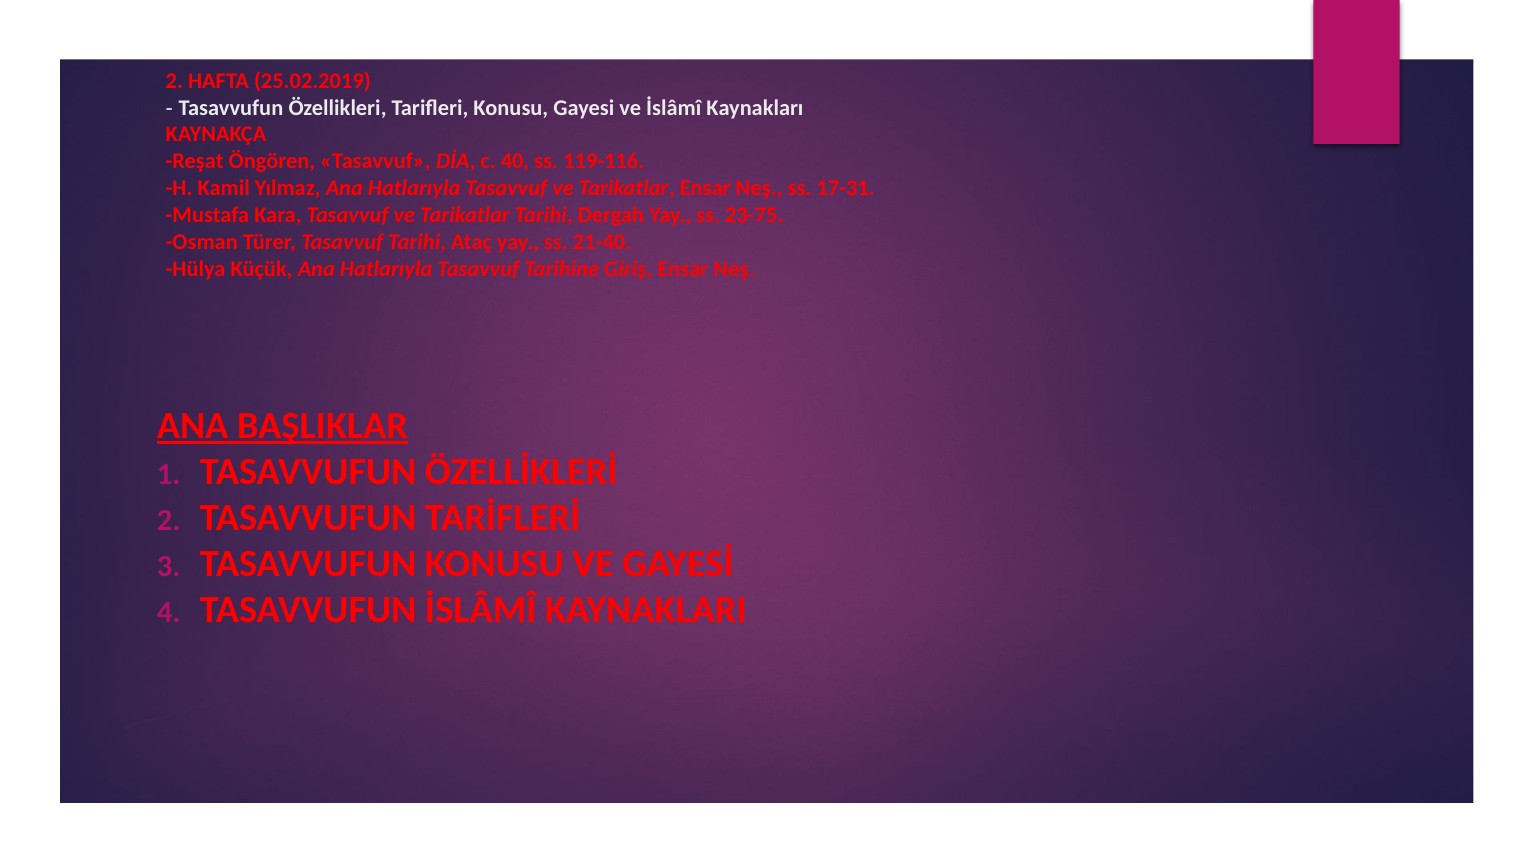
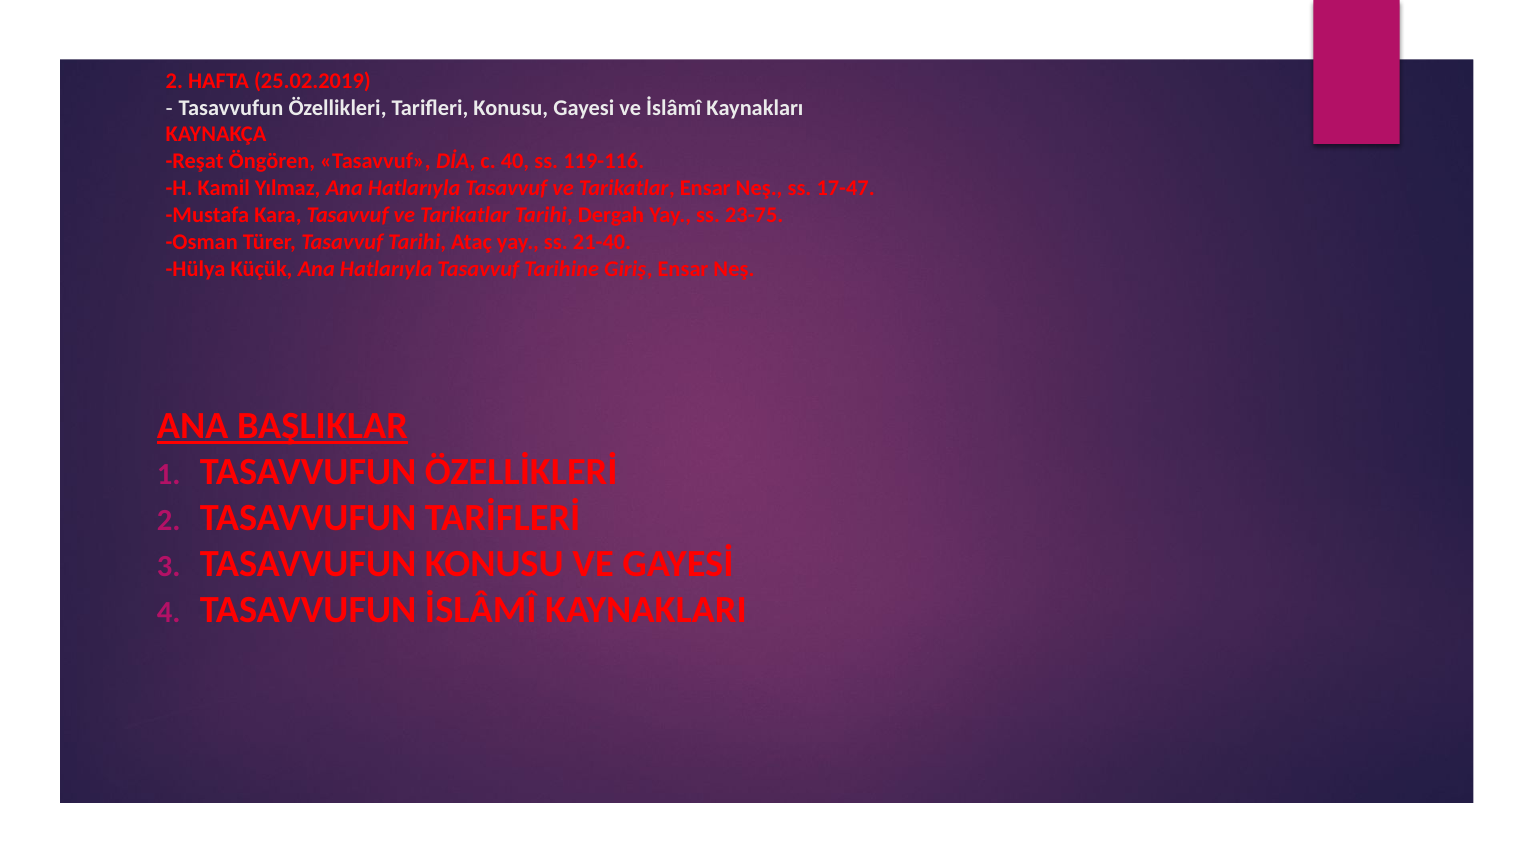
17-31: 17-31 -> 17-47 (846, 188)
